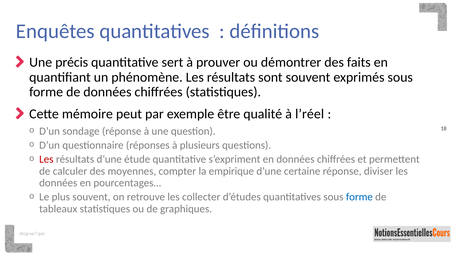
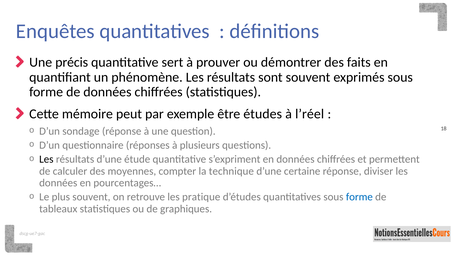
qualité: qualité -> études (263, 114)
Les colour: red -> black (46, 160)
empirique: empirique -> technique (231, 171)
collecter: collecter -> pratique (201, 197)
